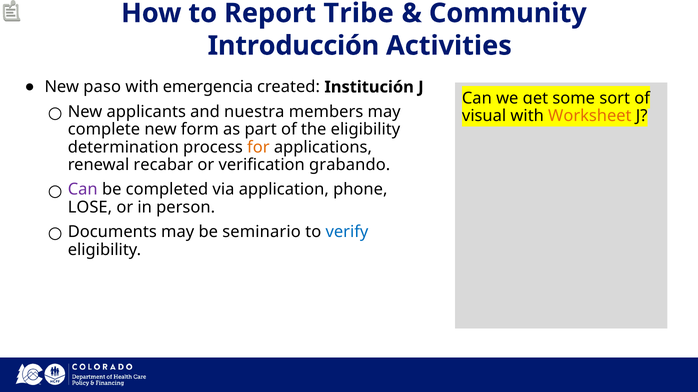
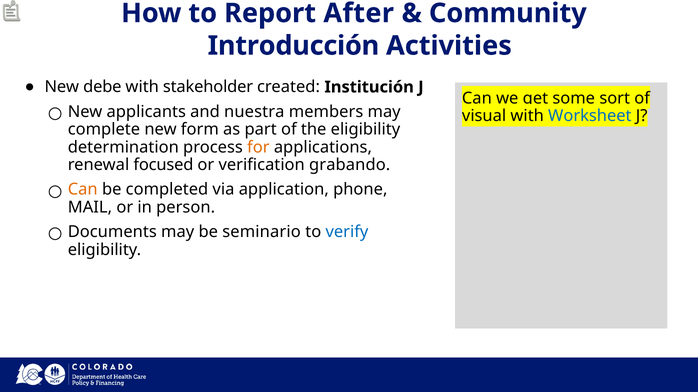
Tribe: Tribe -> After (359, 13)
paso: paso -> debe (102, 87)
emergencia: emergencia -> stakeholder (208, 87)
Worksheet colour: orange -> blue (590, 116)
recabar: recabar -> focused (163, 165)
Can colour: purple -> orange (83, 190)
LOSE: LOSE -> MAIL (90, 208)
